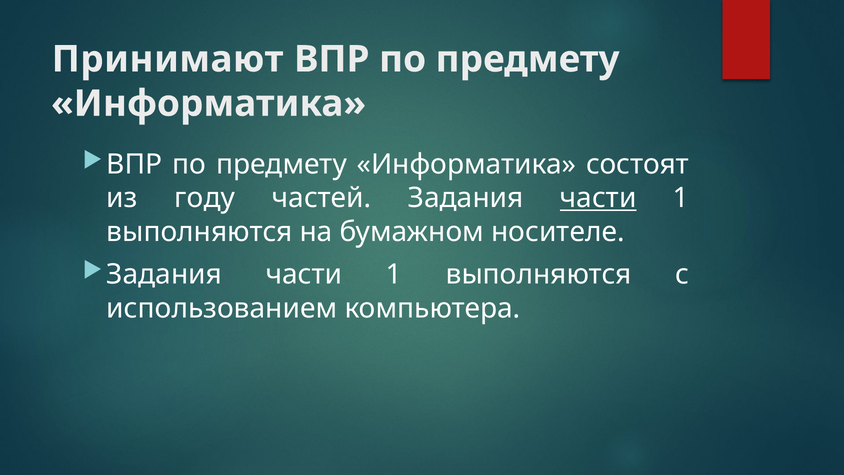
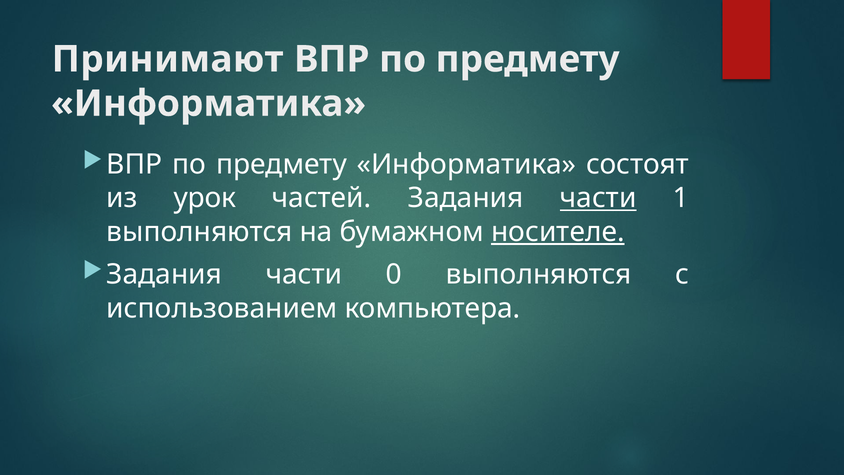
году: году -> урок (205, 198)
носителе underline: none -> present (558, 232)
1: 1 -> 0 (394, 274)
